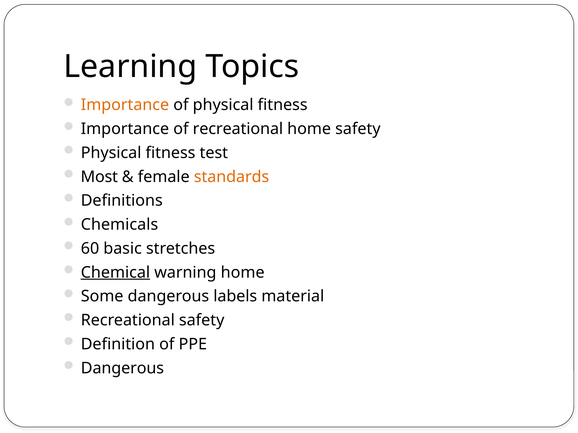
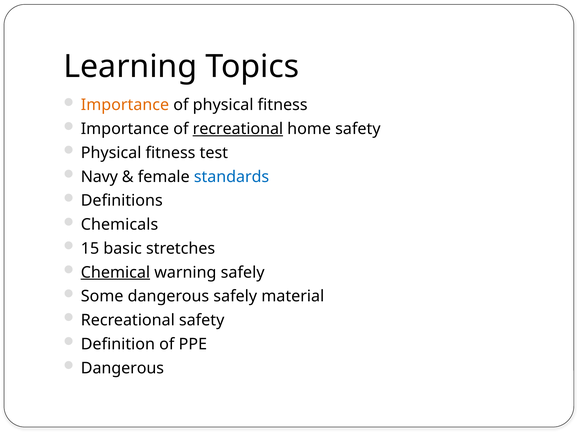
recreational underline: none -> present (238, 129)
Most: Most -> Navy (99, 177)
standards colour: orange -> blue (232, 177)
60: 60 -> 15 (90, 249)
warning home: home -> safely (243, 273)
dangerous labels: labels -> safely (235, 297)
